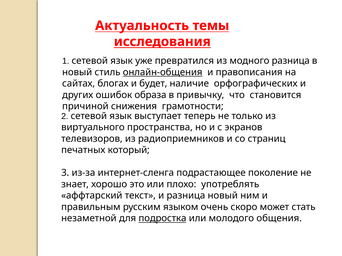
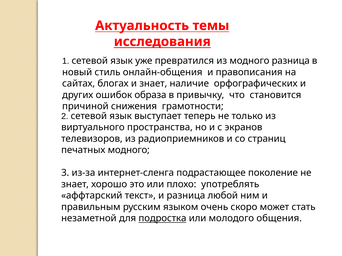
онлайн-общения underline: present -> none (163, 72)
и будет: будет -> знает (153, 84)
печатных который: который -> модного (129, 150)
разница новый: новый -> любой (223, 196)
